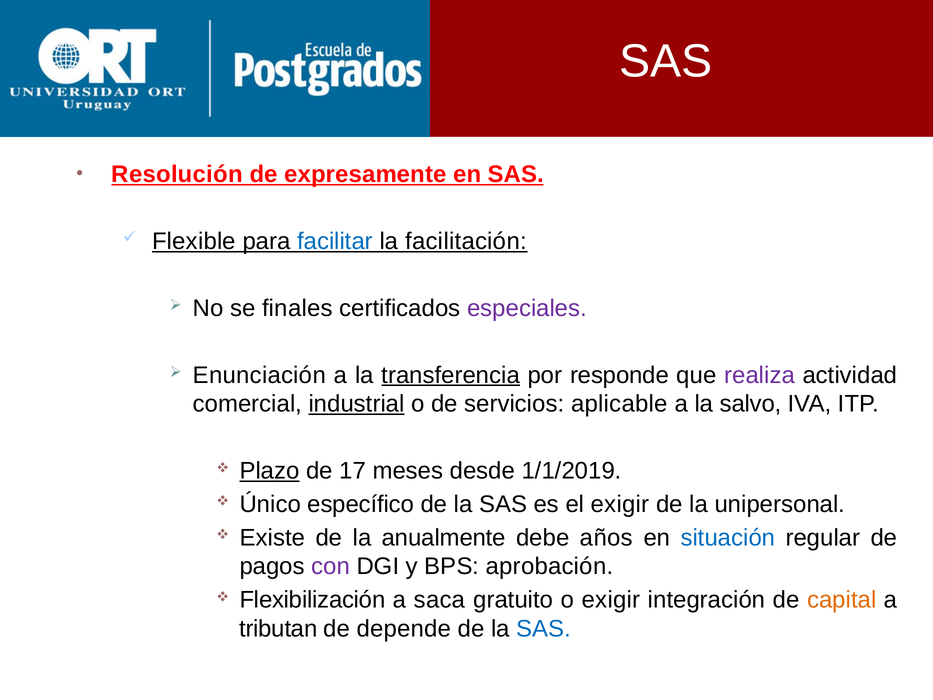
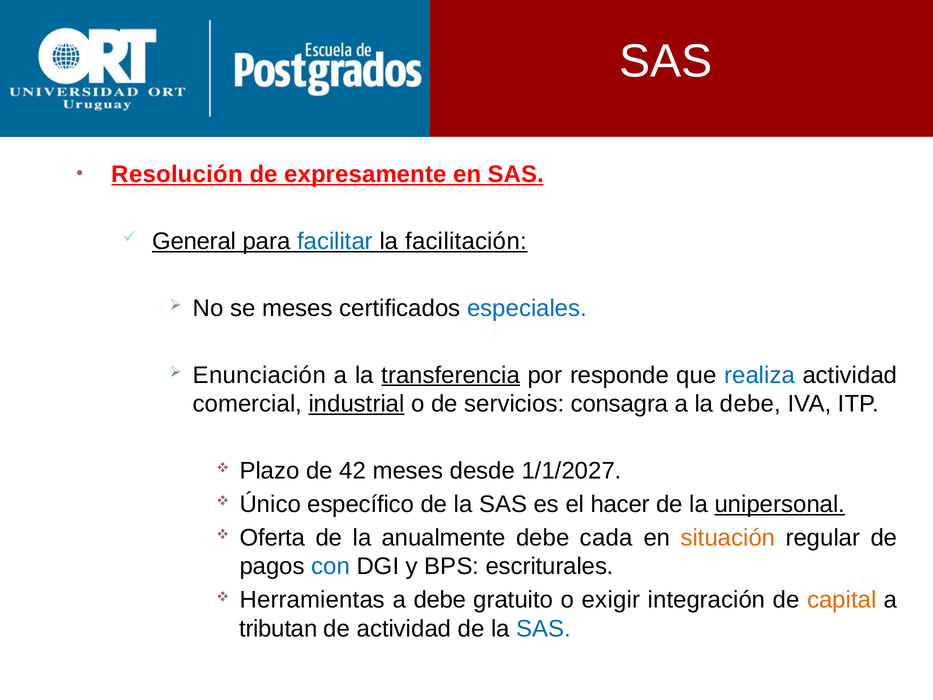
Flexible: Flexible -> General (194, 241)
se finales: finales -> meses (297, 308)
especiales colour: purple -> blue (527, 308)
realiza colour: purple -> blue (760, 375)
aplicable: aplicable -> consagra (620, 404)
la salvo: salvo -> debe (750, 404)
Plazo underline: present -> none (270, 471)
17: 17 -> 42 (353, 471)
1/1/2019: 1/1/2019 -> 1/1/2027 (572, 471)
el exigir: exigir -> hacer (620, 504)
unipersonal underline: none -> present (780, 504)
Existe: Existe -> Oferta (272, 538)
años: años -> cada (606, 538)
situación colour: blue -> orange (728, 538)
con colour: purple -> blue (331, 566)
aprobación: aprobación -> escriturales (550, 566)
Flexibilización: Flexibilización -> Herramientas (312, 600)
a saca: saca -> debe (440, 600)
de depende: depende -> actividad (404, 628)
